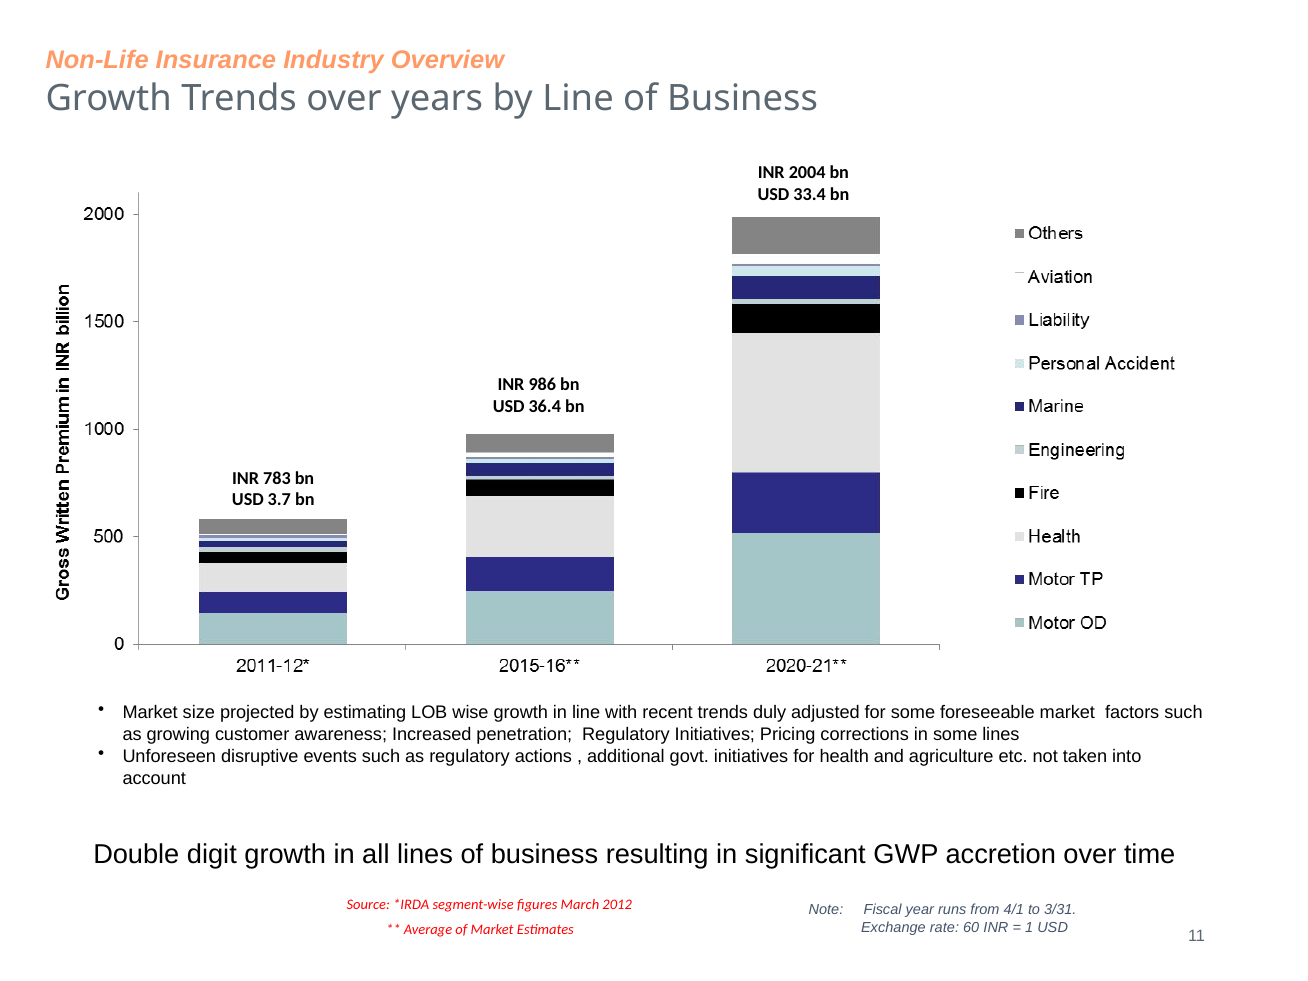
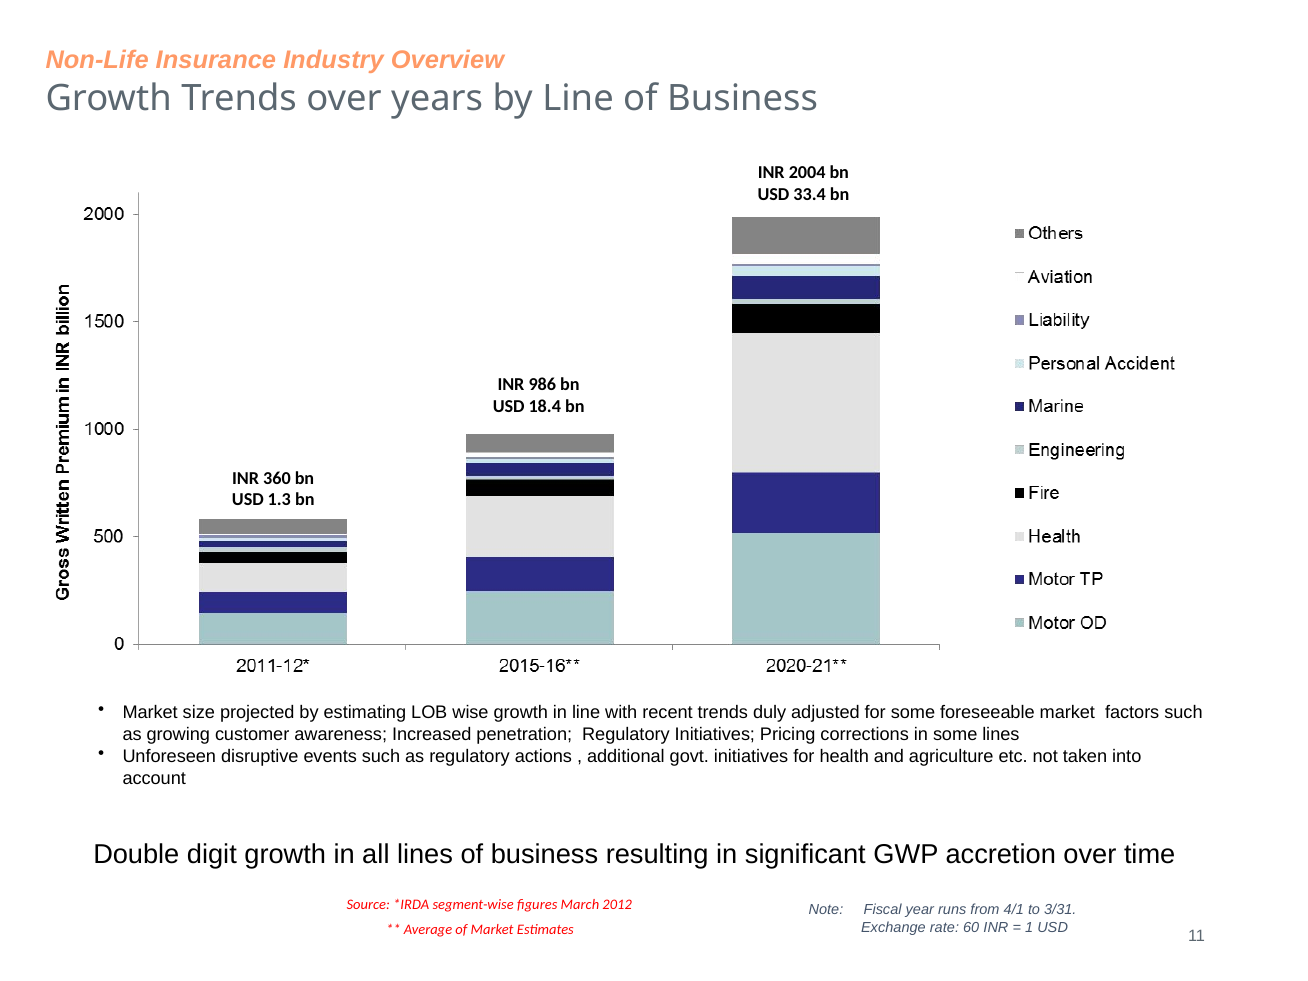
36.4: 36.4 -> 18.4 (545, 406)
783: 783 -> 360 (277, 478)
3.7: 3.7 -> 1.3 (279, 500)
